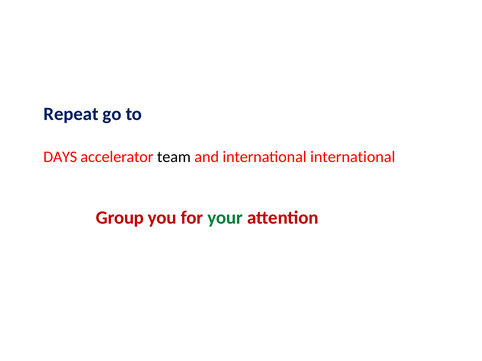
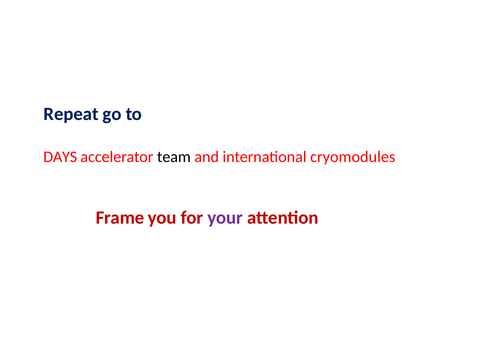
international international: international -> cryomodules (353, 157)
Group: Group -> Frame (120, 218)
your colour: green -> purple (225, 218)
